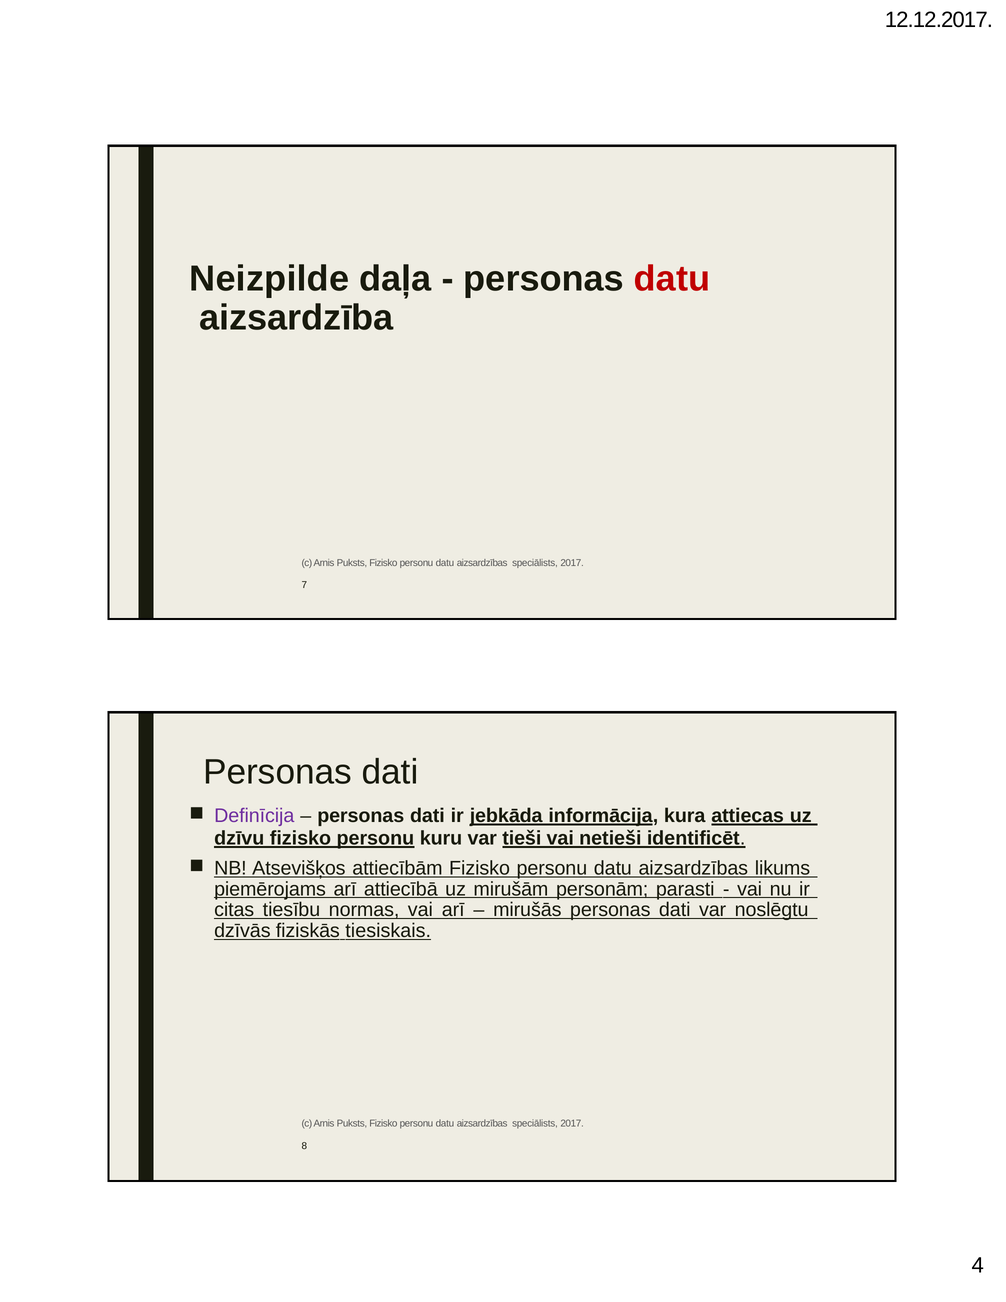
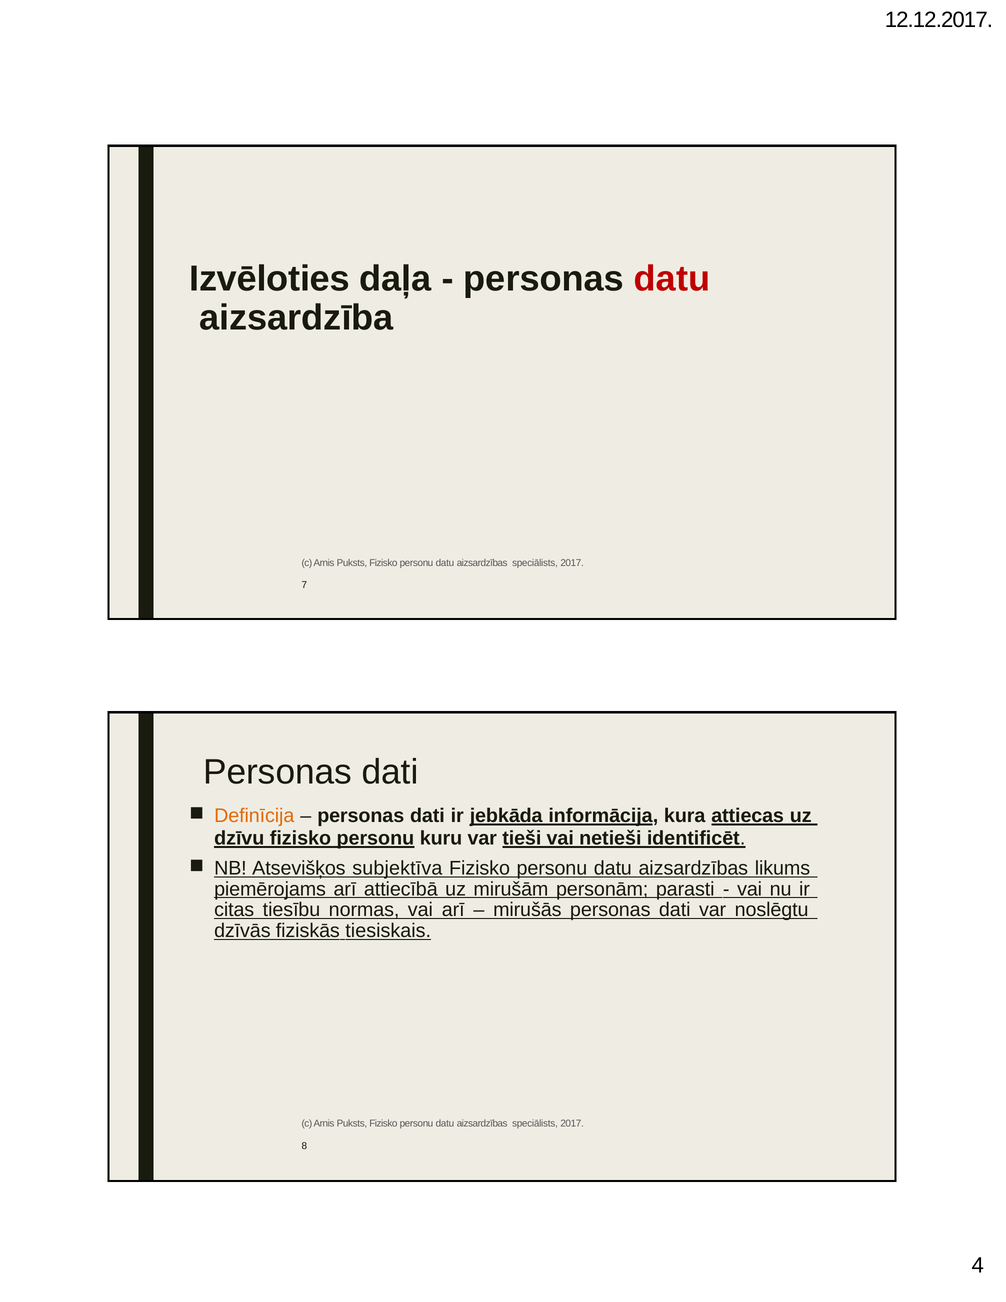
Neizpilde: Neizpilde -> Izvēloties (270, 279)
Definīcija colour: purple -> orange (254, 816)
attiecībām: attiecībām -> subjektīva (397, 868)
